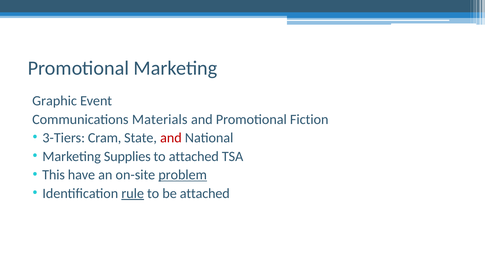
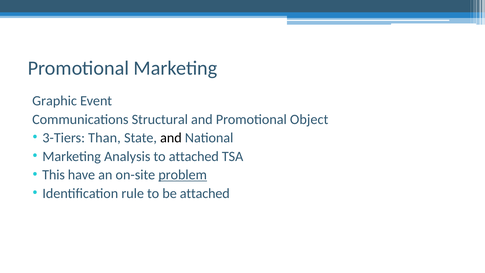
Materials: Materials -> Structural (160, 119)
Fiction: Fiction -> Object (309, 119)
Cram: Cram -> Than (104, 138)
and colour: red -> black (171, 138)
Supplies: Supplies -> Analysis (127, 156)
rule underline: present -> none (133, 193)
